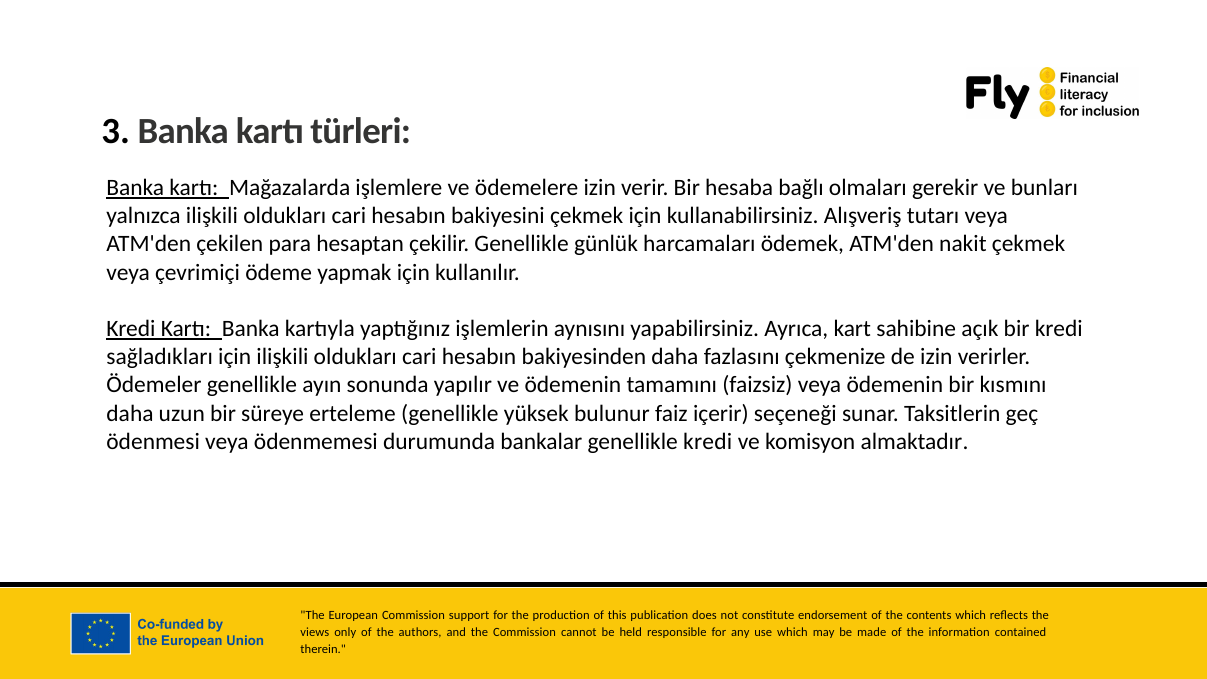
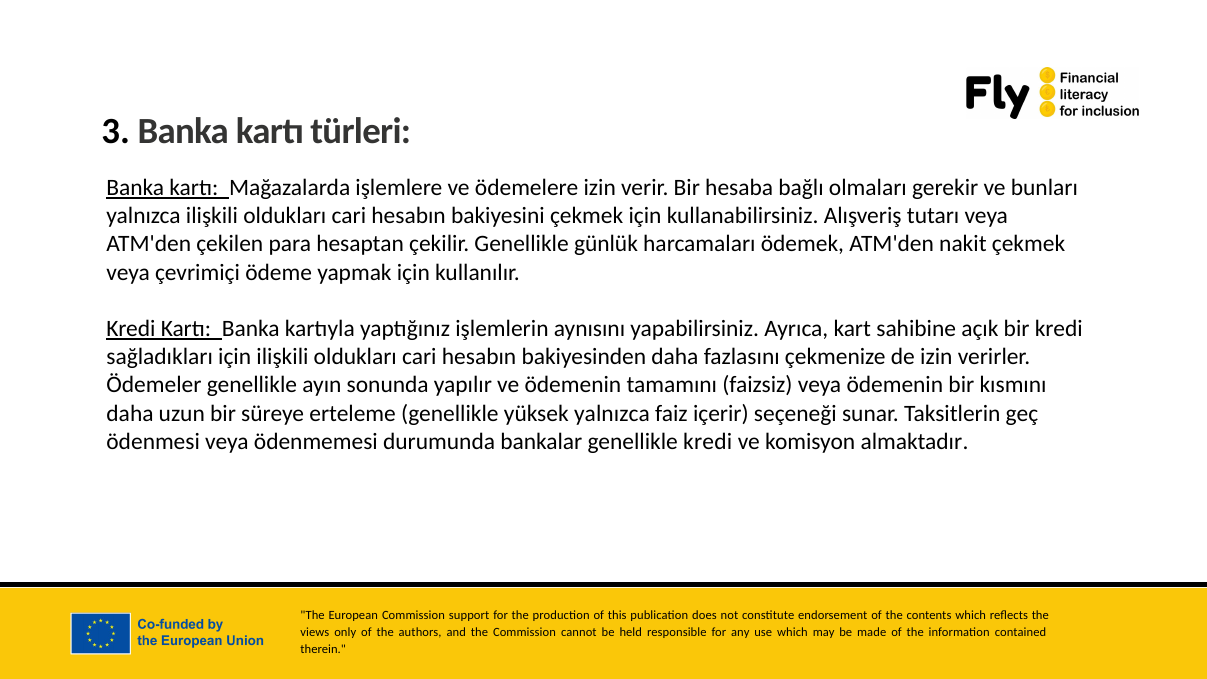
yüksek bulunur: bulunur -> yalnızca (612, 413)
